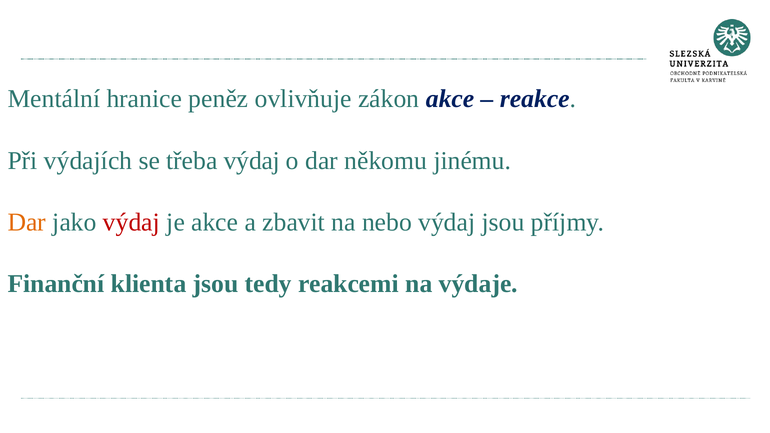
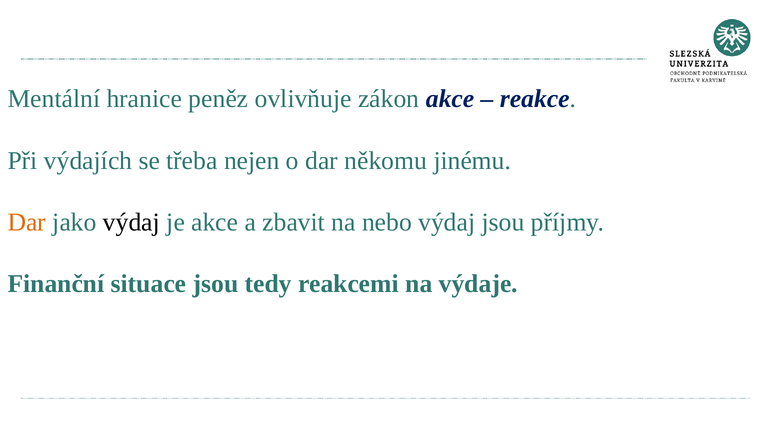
třeba výdaj: výdaj -> nejen (252, 161)
výdaj colour: red -> black (131, 222)
klienta: klienta -> situace (149, 284)
